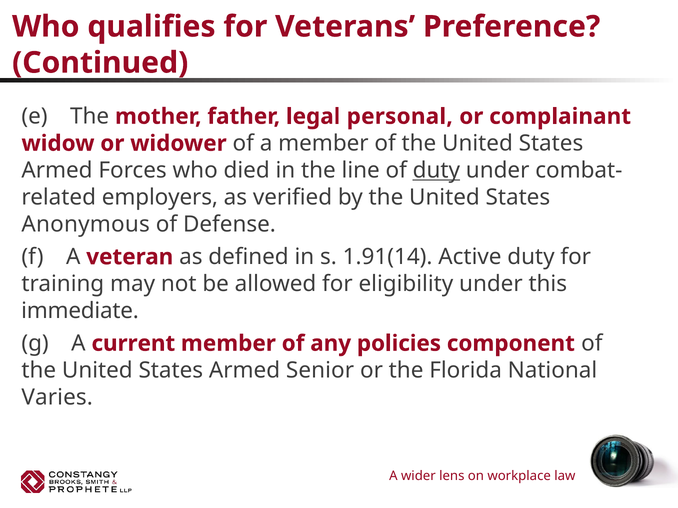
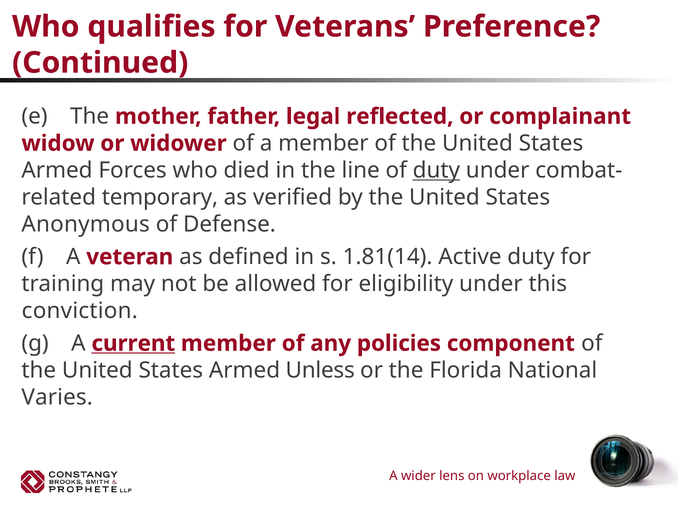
personal: personal -> reflected (400, 117)
employers: employers -> temporary (160, 198)
1.91(14: 1.91(14 -> 1.81(14 (388, 257)
immediate: immediate -> conviction (80, 311)
current underline: none -> present (133, 344)
Senior: Senior -> Unless (320, 371)
